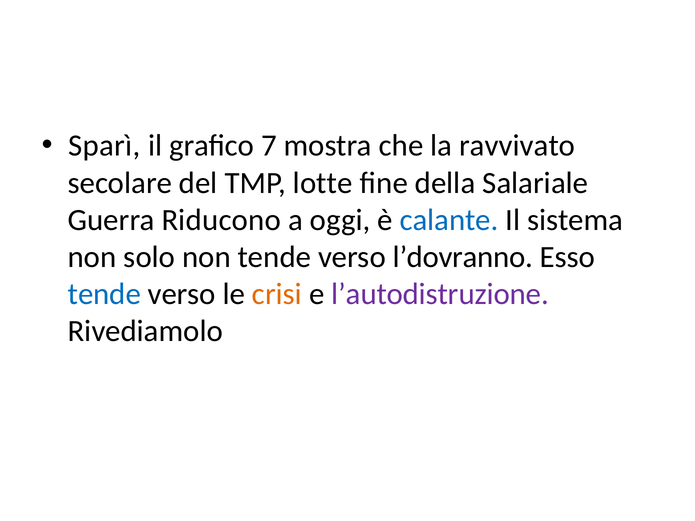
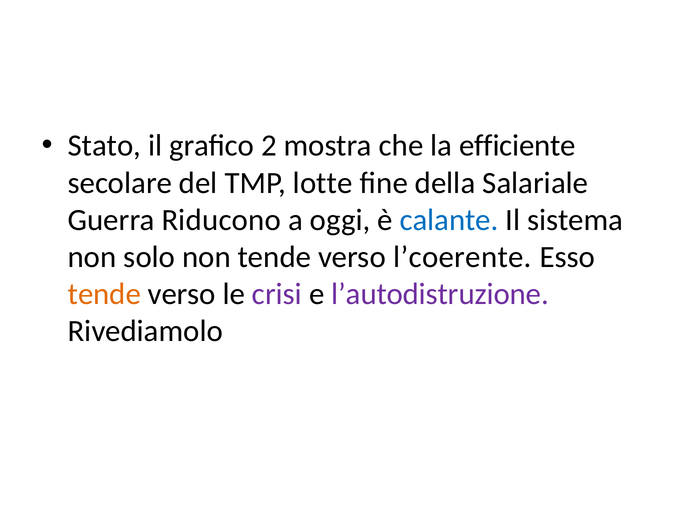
Sparì: Sparì -> Stato (104, 146)
7: 7 -> 2 (269, 146)
ravvivato: ravvivato -> efficiente (517, 146)
l’dovranno: l’dovranno -> l’coerente (463, 257)
tende colour: blue -> orange (104, 294)
crisi colour: orange -> purple (277, 294)
